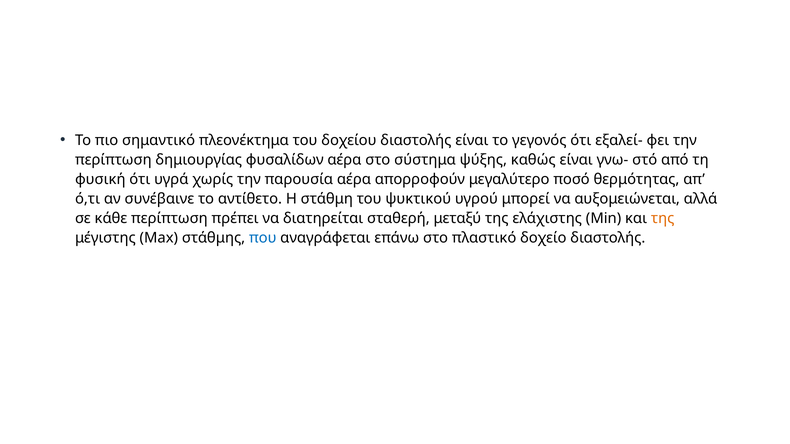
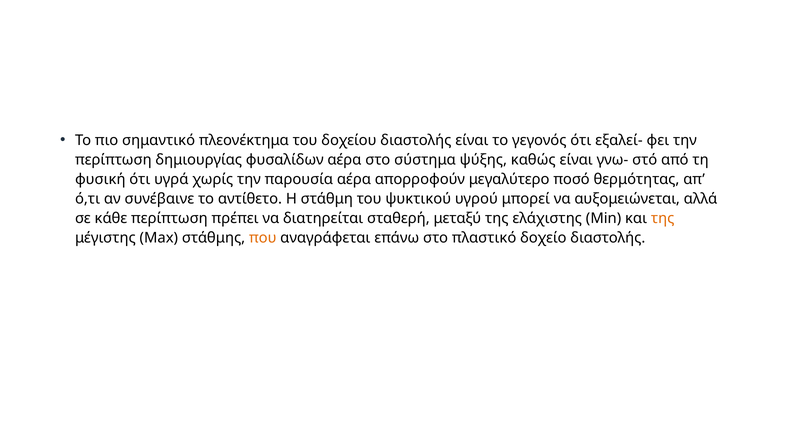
που colour: blue -> orange (263, 238)
